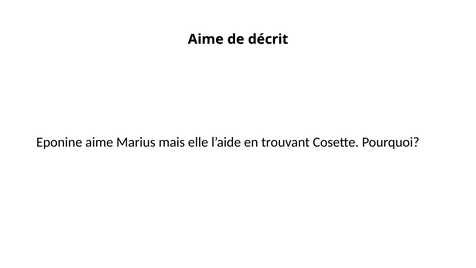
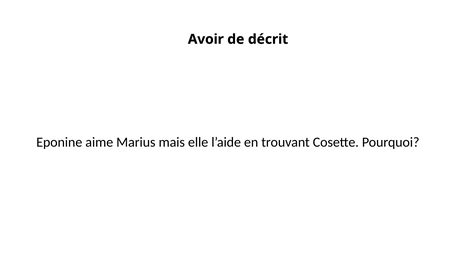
Aime: Aime -> Avoir (206, 39)
